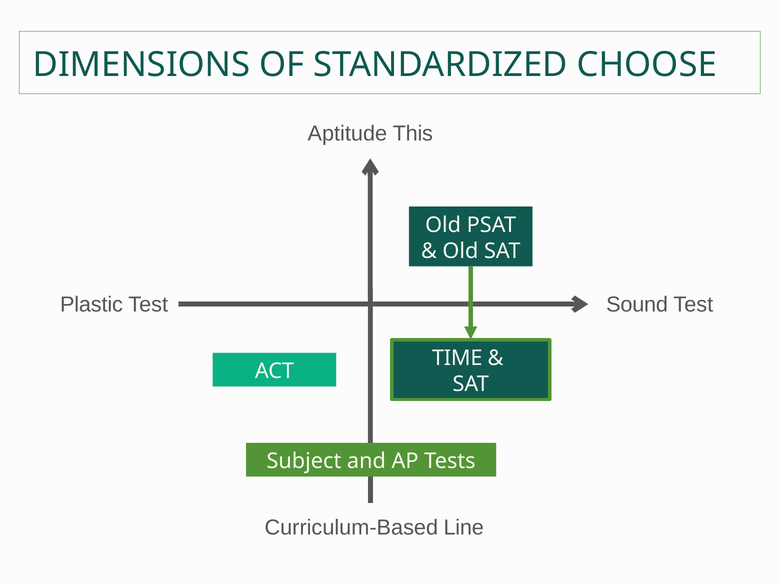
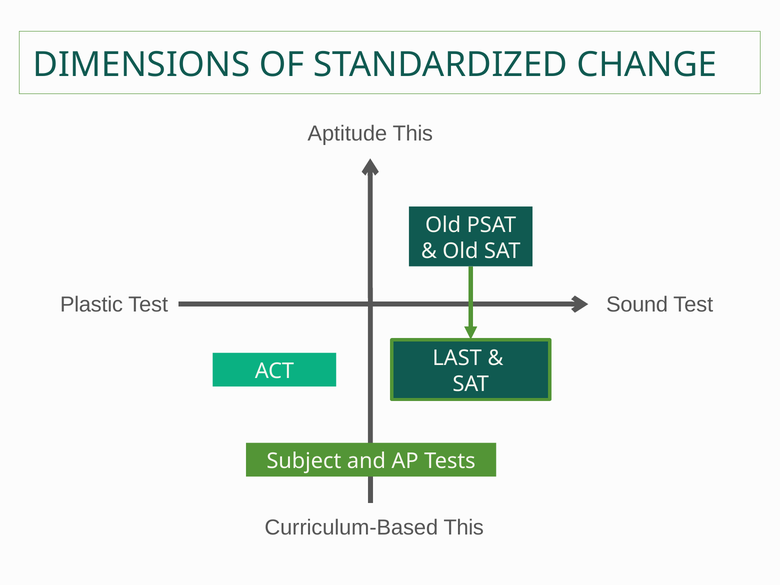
CHOOSE: CHOOSE -> CHANGE (647, 65)
TIME: TIME -> LAST (457, 358)
Curriculum-Based Line: Line -> This (464, 528)
